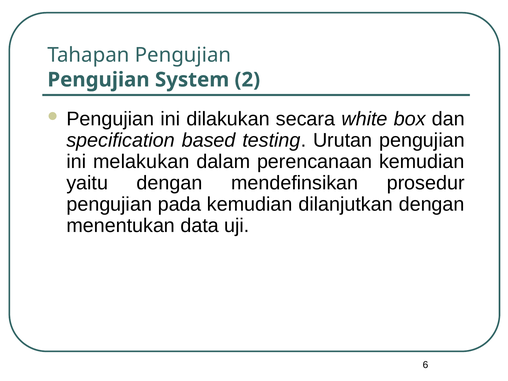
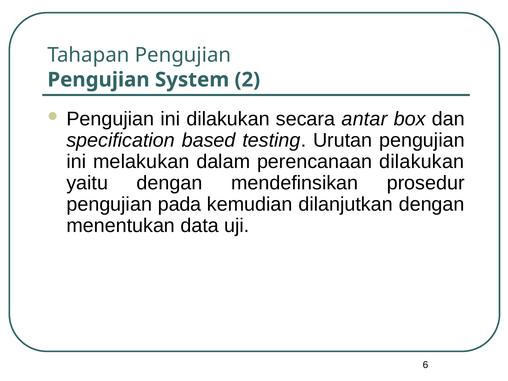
white: white -> antar (364, 119)
perencanaan kemudian: kemudian -> dilakukan (422, 162)
